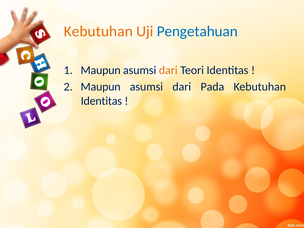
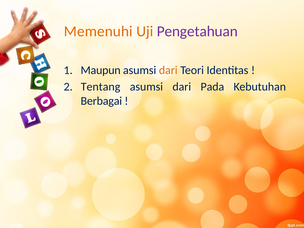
Kebutuhan: Kebutuhan -> Memenuhi (98, 31)
Pengetahuan colour: blue -> purple (197, 31)
Maupun: Maupun -> Tentang (101, 87)
Identitas: Identitas -> Berbagai (101, 101)
